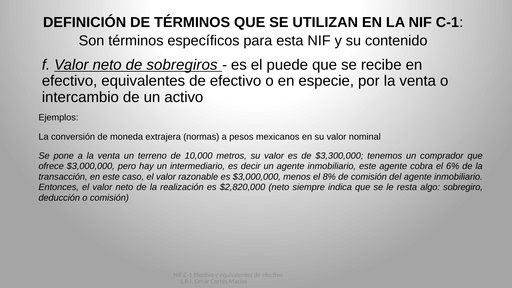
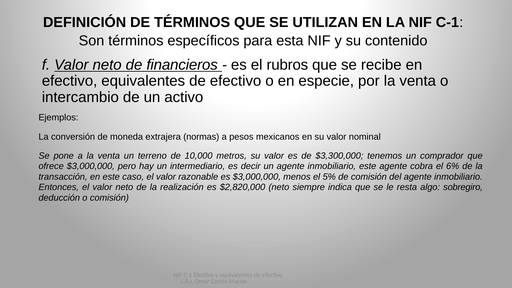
sobregiros: sobregiros -> financieros (182, 65)
puede: puede -> rubros (287, 65)
8%: 8% -> 5% (329, 177)
